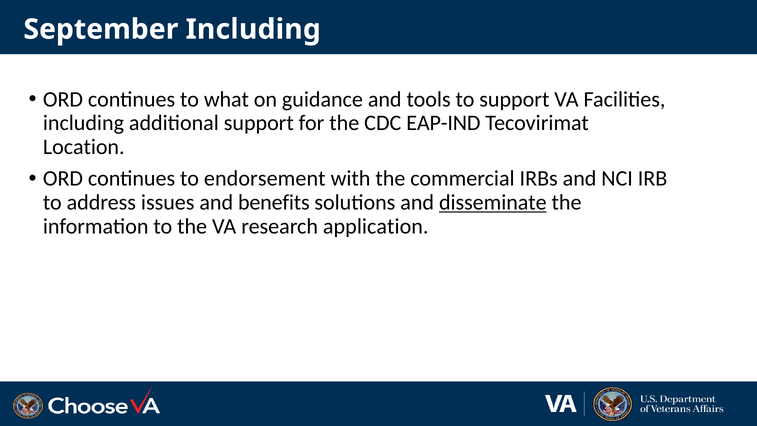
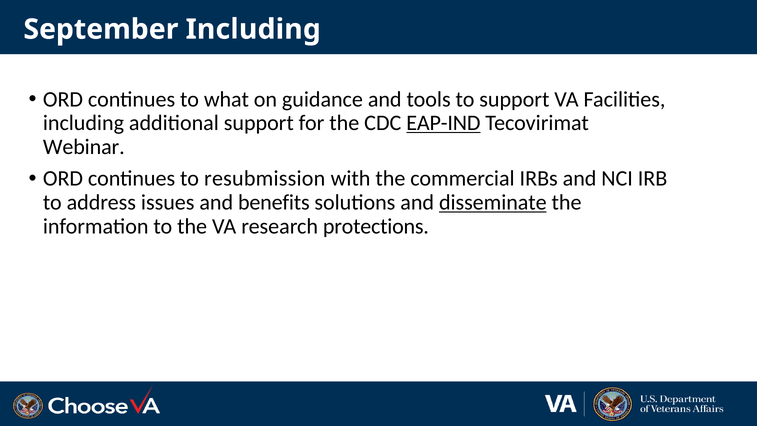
EAP-IND underline: none -> present (443, 123)
Location: Location -> Webinar (84, 147)
endorsement: endorsement -> resubmission (265, 179)
application: application -> protections (376, 226)
